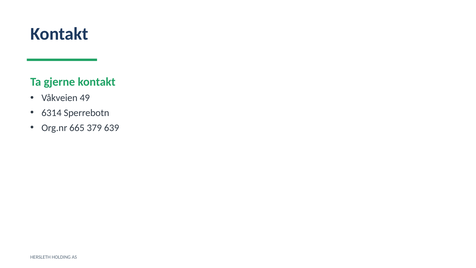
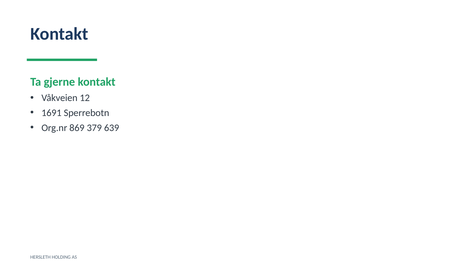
49: 49 -> 12 (85, 98)
6314: 6314 -> 1691 (51, 113)
665: 665 -> 869 (77, 128)
